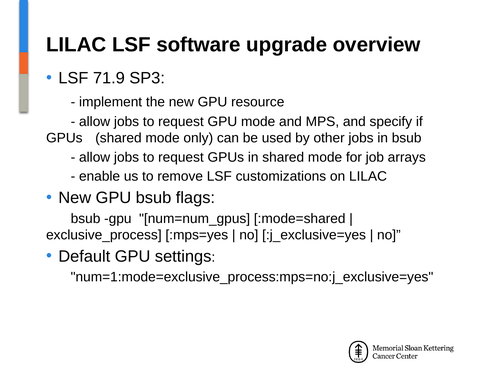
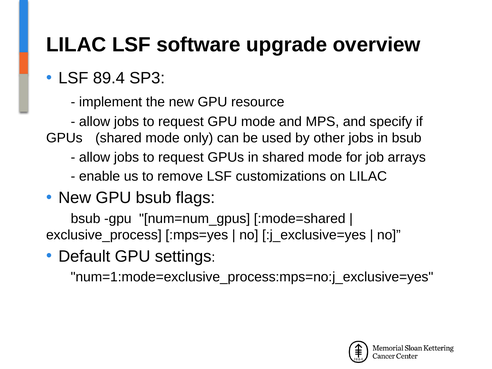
71.9: 71.9 -> 89.4 (109, 78)
